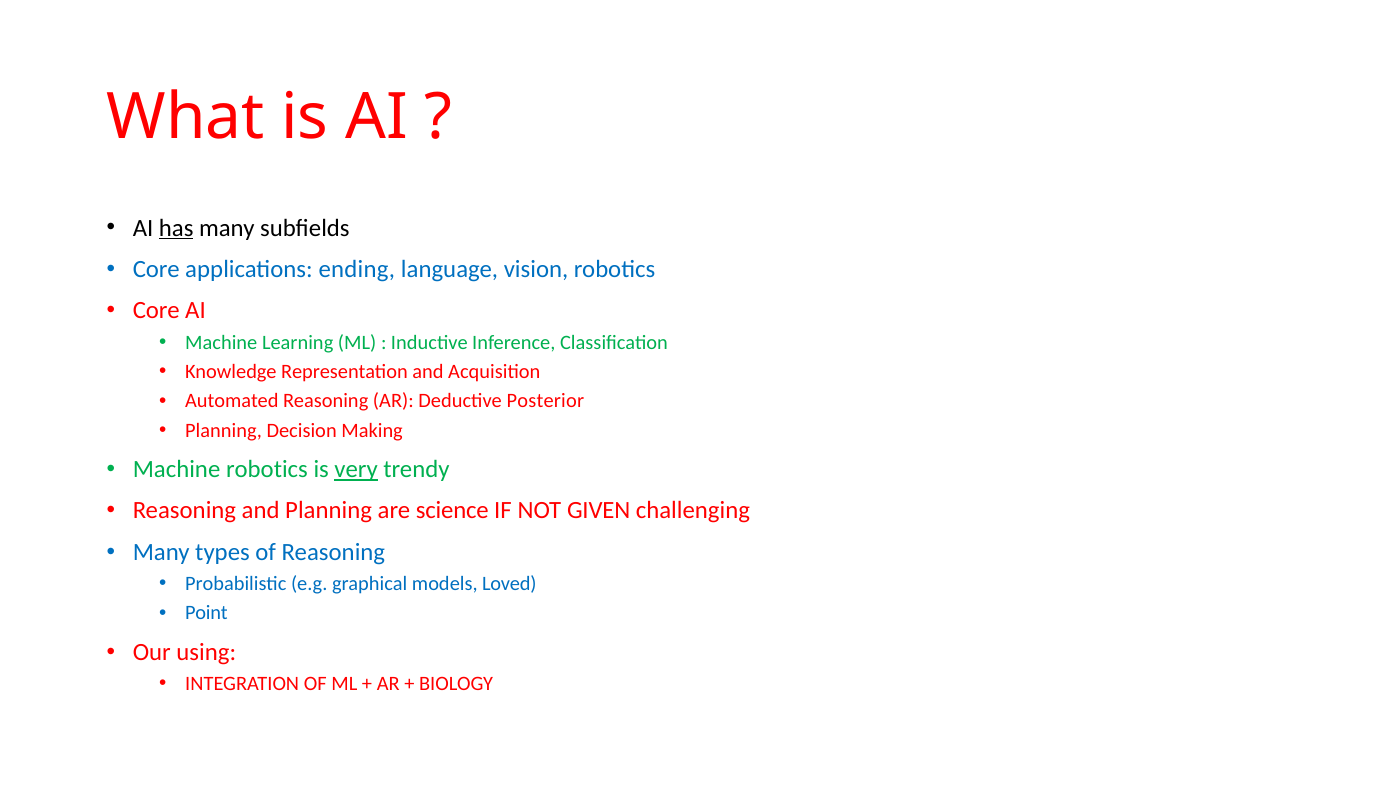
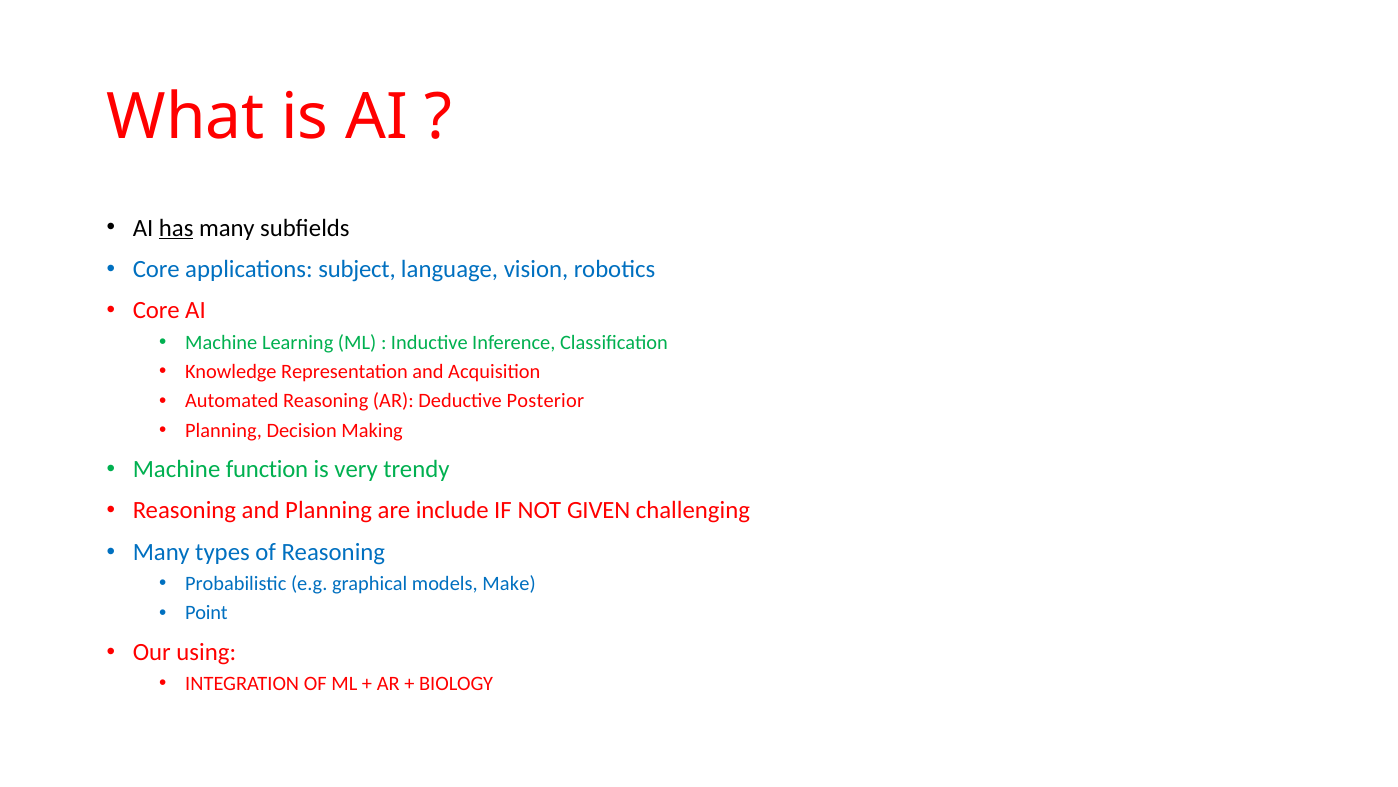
ending: ending -> subject (357, 269)
Machine robotics: robotics -> function (267, 469)
very underline: present -> none (356, 469)
science: science -> include (452, 510)
Loved: Loved -> Make (509, 583)
